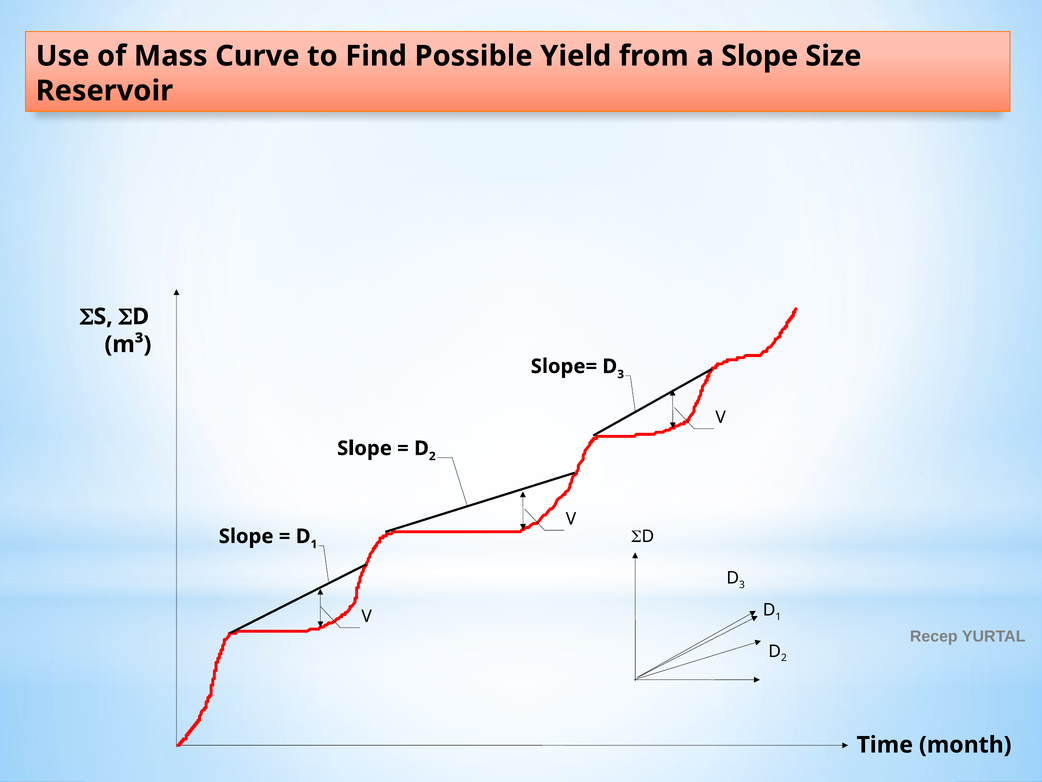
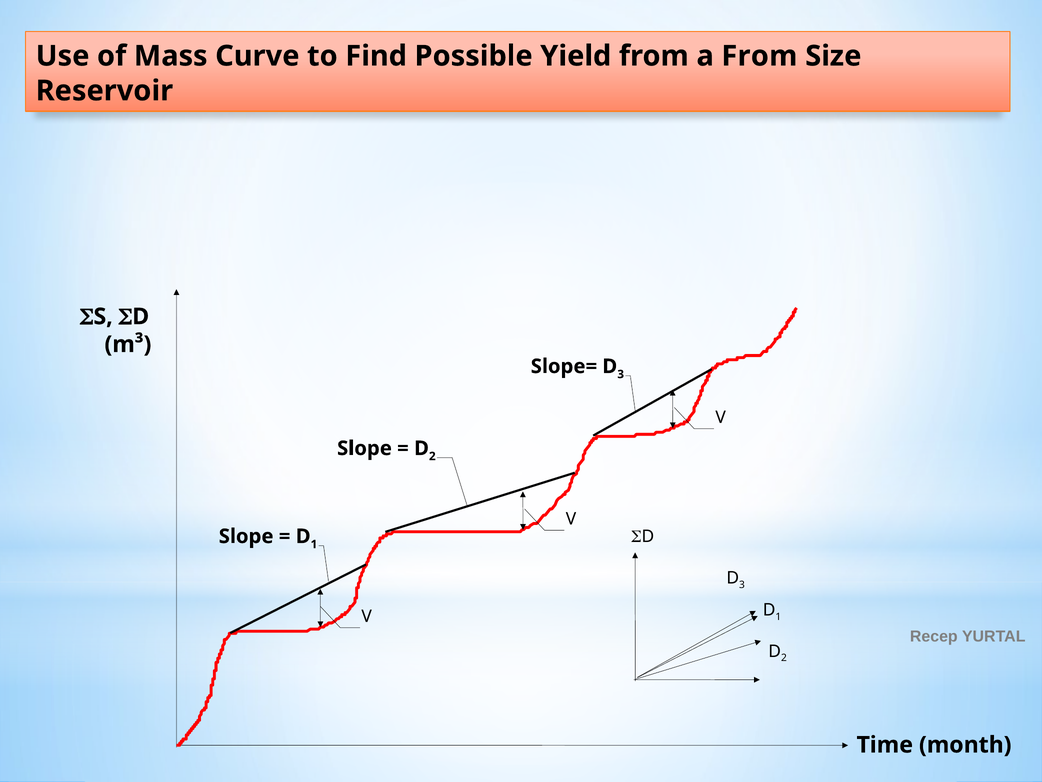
a Slope: Slope -> From (759, 56)
